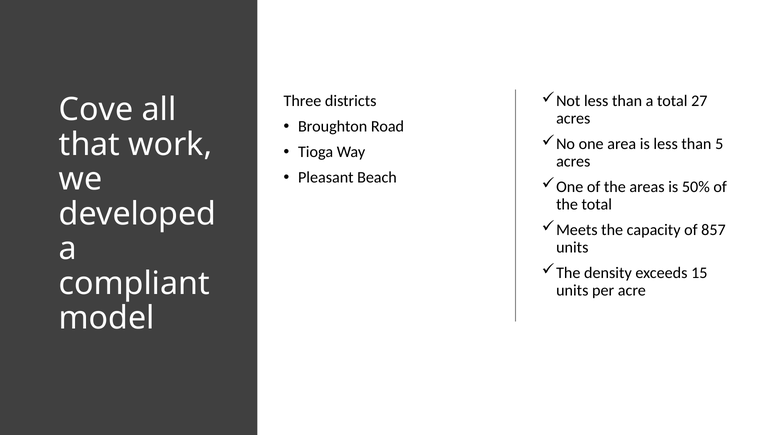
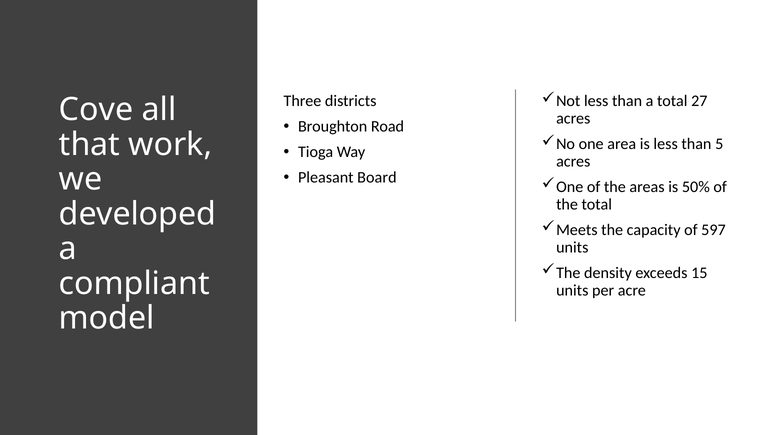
Beach: Beach -> Board (377, 178)
857: 857 -> 597 (713, 230)
